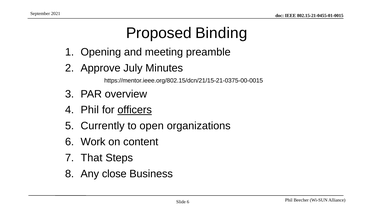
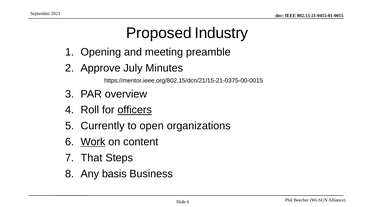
Binding: Binding -> Industry (221, 33)
Phil: Phil -> Roll (90, 110)
Work underline: none -> present (93, 142)
close: close -> basis (114, 174)
